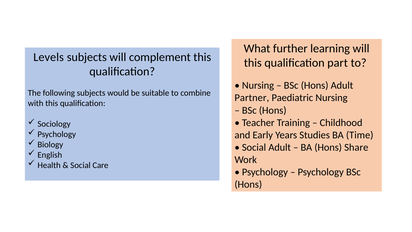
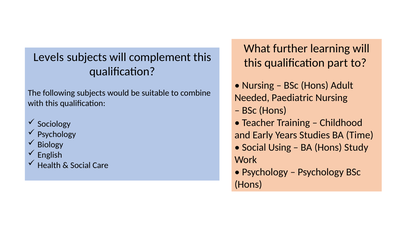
Partner: Partner -> Needed (252, 98)
Social Adult: Adult -> Using (280, 147)
Share: Share -> Study (356, 147)
